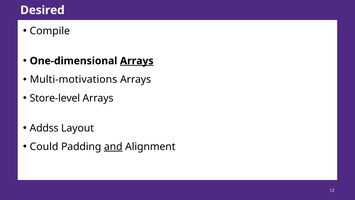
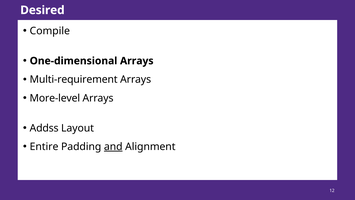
Arrays underline: present -> none (137, 61)
Multi-motivations: Multi-motivations -> Multi-requirement (74, 79)
Store-level: Store-level -> More-level (55, 98)
Could: Could -> Entire (44, 146)
